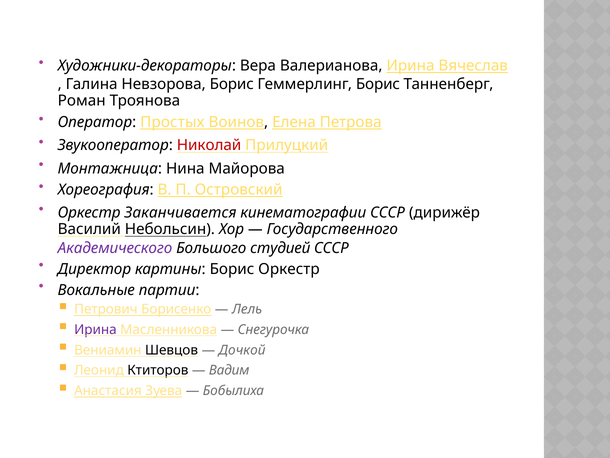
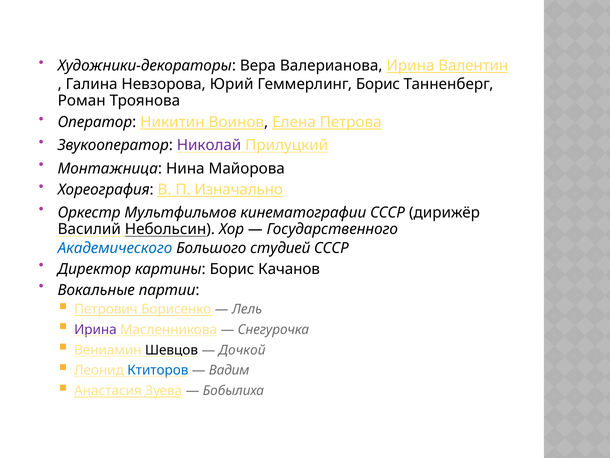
Вячеслав: Вячеслав -> Валентин (473, 66)
Невзорова Борис: Борис -> Юрий (232, 84)
Простых: Простых -> Никитин (172, 122)
Николай colour: red -> purple (209, 145)
Островский: Островский -> Изначально (239, 189)
Заканчивается: Заканчивается -> Мультфильмов (181, 213)
Академического colour: purple -> blue (115, 248)
Борис Оркестр: Оркестр -> Качанов (289, 269)
Ктиторов colour: black -> blue (158, 370)
